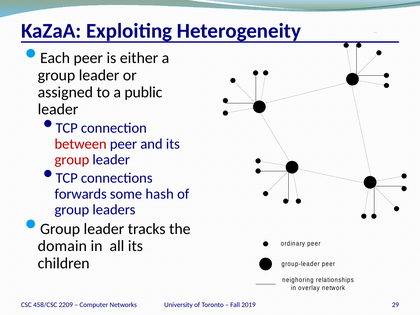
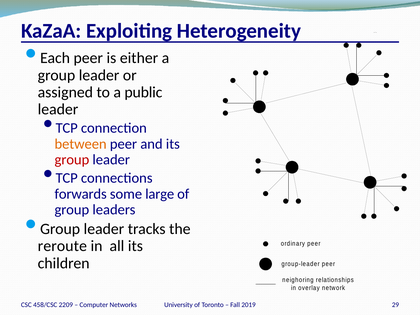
between colour: red -> orange (81, 144)
hash: hash -> large (160, 194)
domain: domain -> reroute (62, 246)
